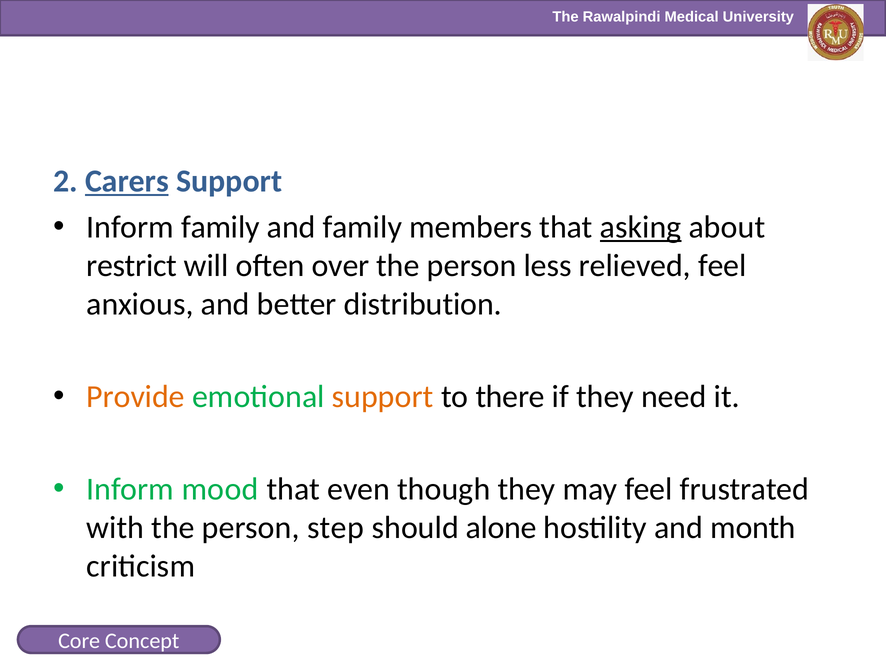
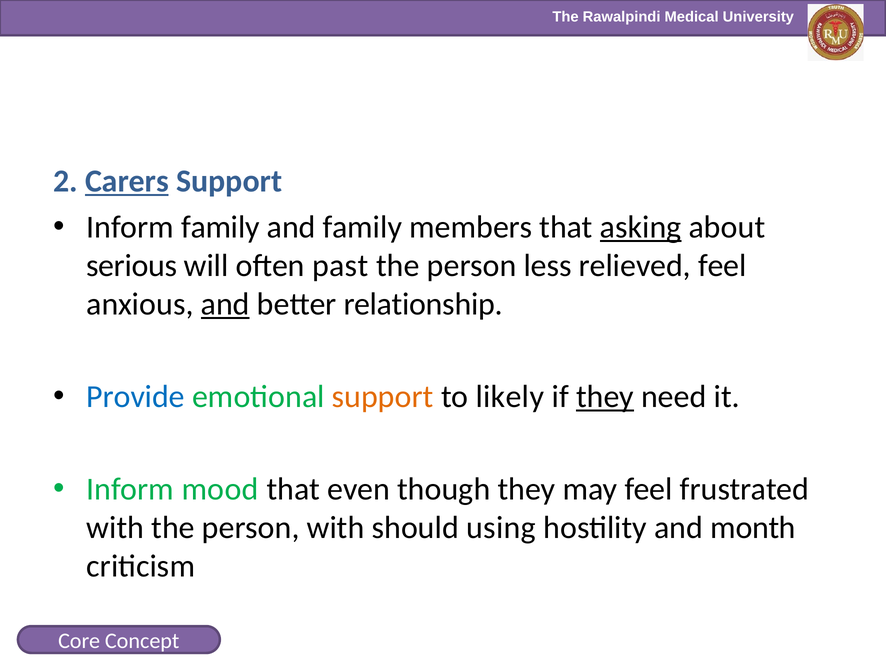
restrict: restrict -> serious (132, 266)
over: over -> past (340, 266)
and underline: none -> present (225, 304)
distribution: distribution -> relationship (423, 304)
Provide colour: orange -> blue (136, 396)
there: there -> likely (510, 396)
they underline: none -> present (605, 396)
person step: step -> with (336, 527)
alone: alone -> using (501, 527)
